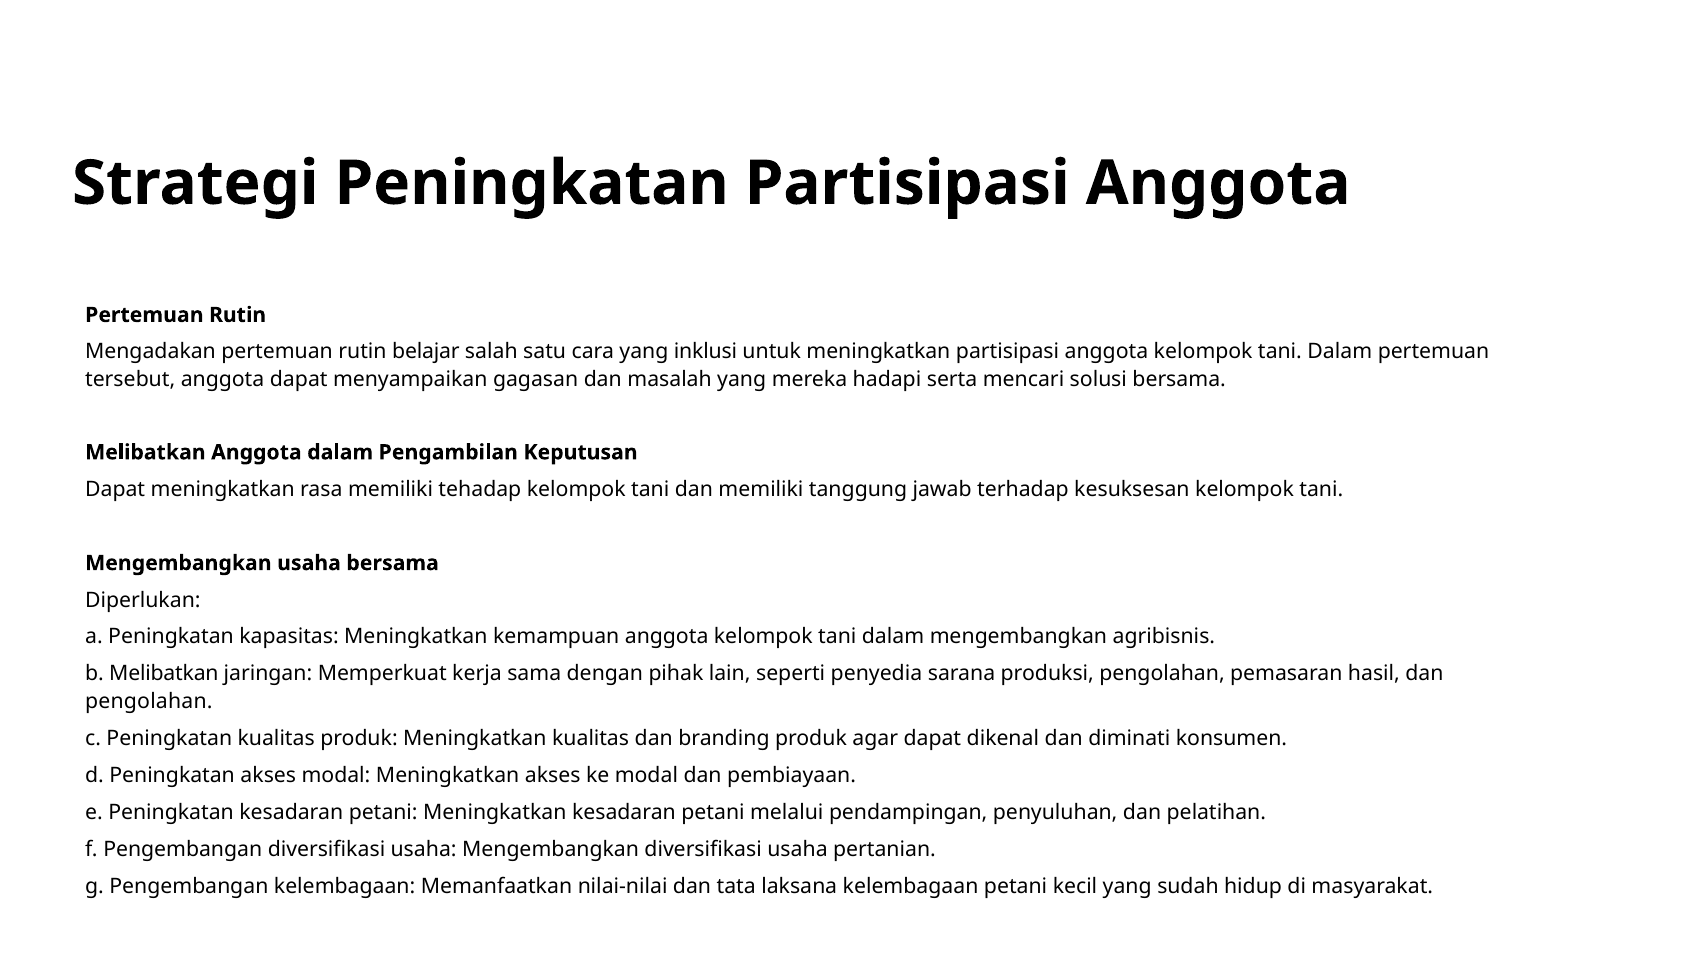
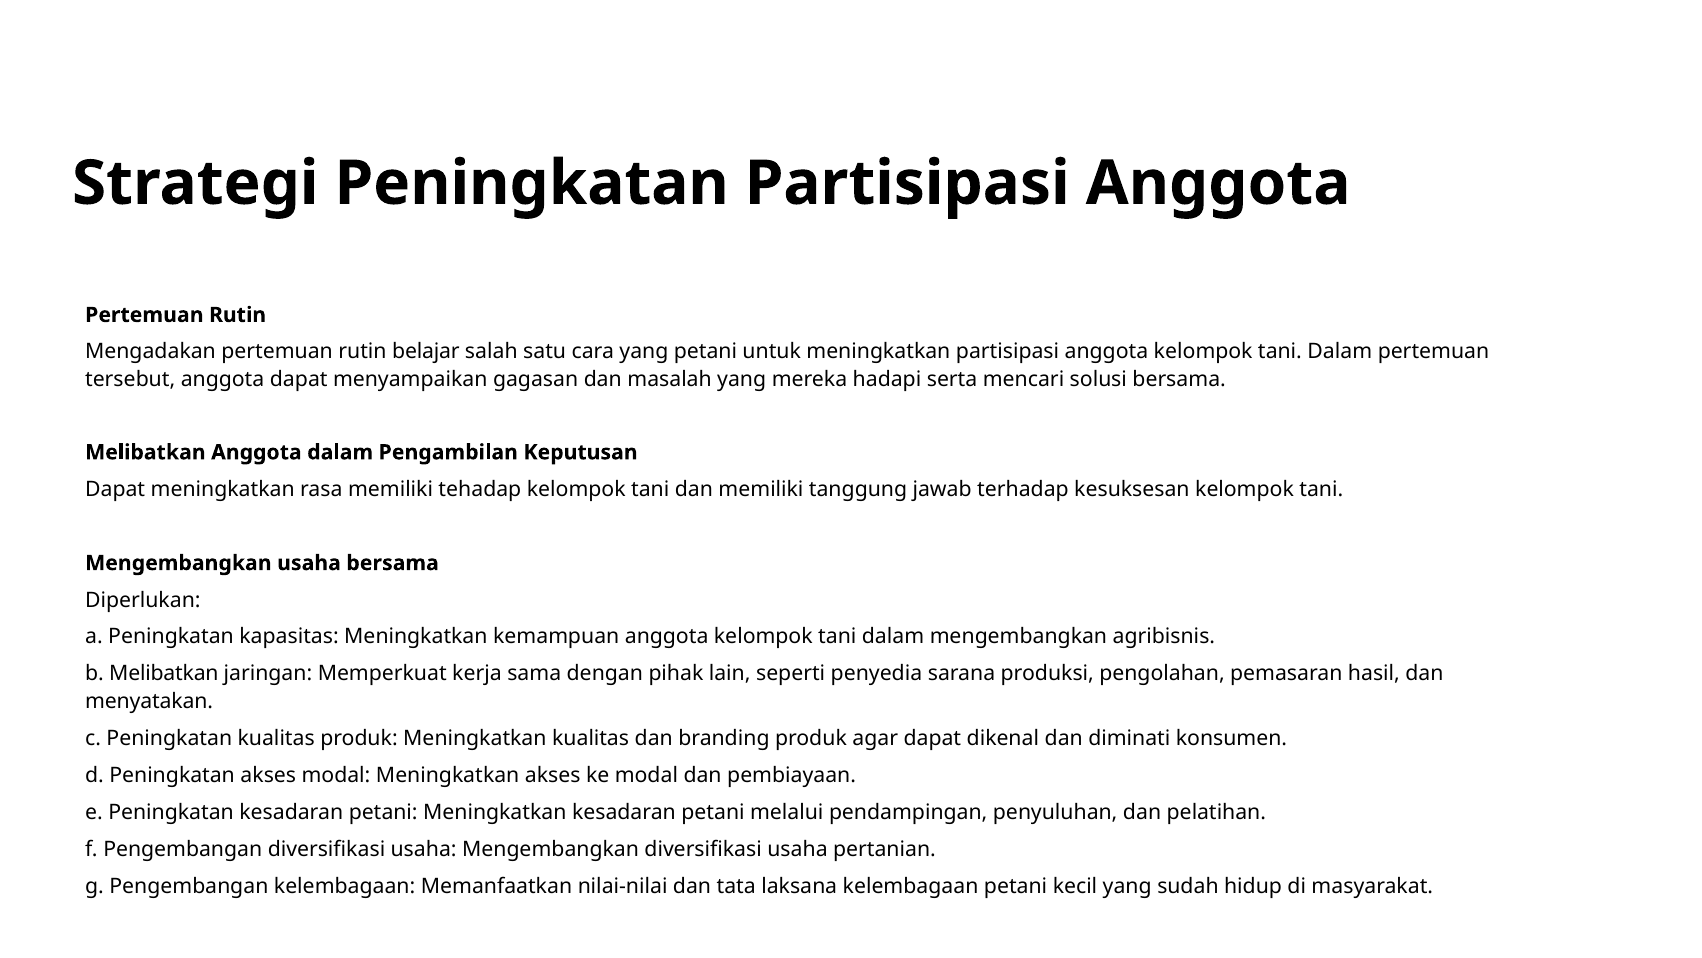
yang inklusi: inklusi -> petani (705, 352)
pengolahan: pengolahan -> menyatakan (149, 701)
